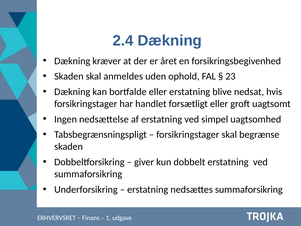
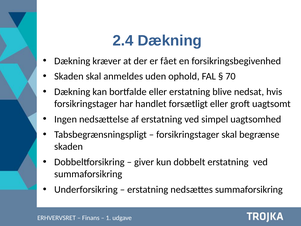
året: året -> fået (169, 61)
23: 23 -> 70 (230, 76)
